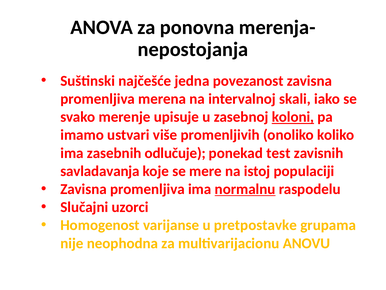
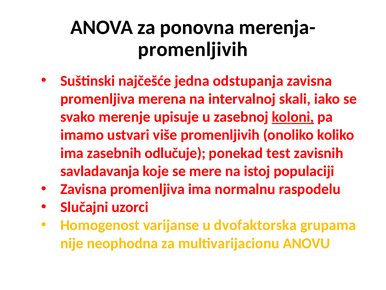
nepostojanja: nepostojanja -> promenljivih (193, 49)
povezanost: povezanost -> odstupanja (248, 81)
normalnu underline: present -> none (245, 189)
pretpostavke: pretpostavke -> dvofaktorska (255, 225)
